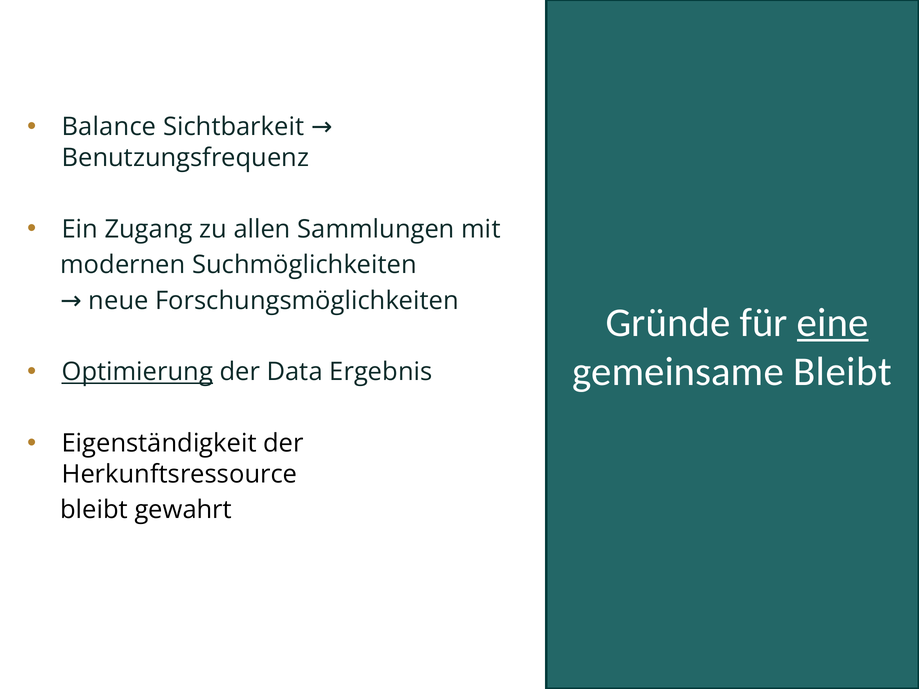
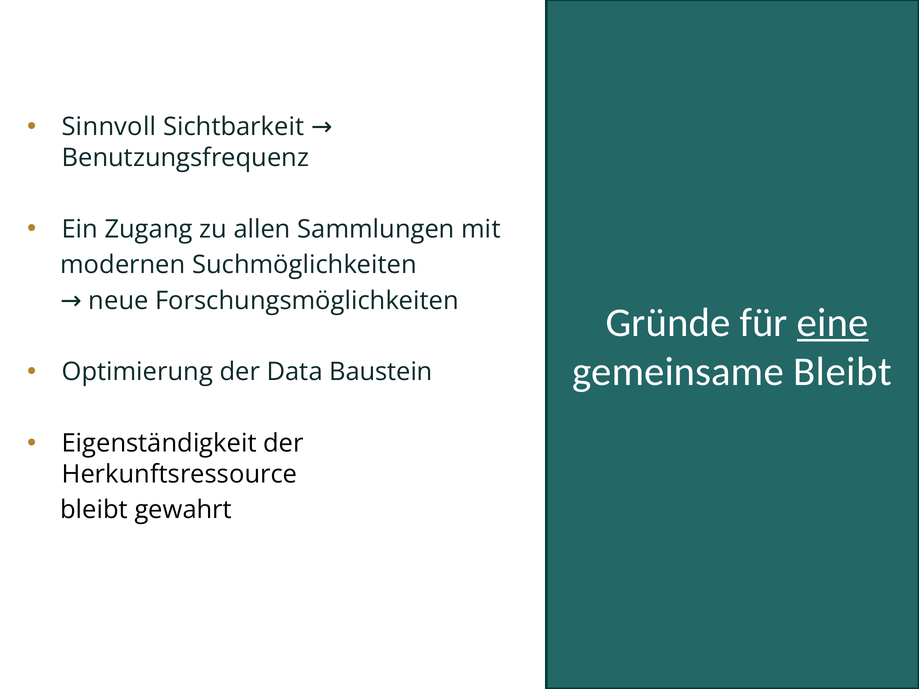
Balance: Balance -> Sinnvoll (109, 127)
Optimierung underline: present -> none (137, 372)
Ergebnis: Ergebnis -> Baustein (381, 372)
